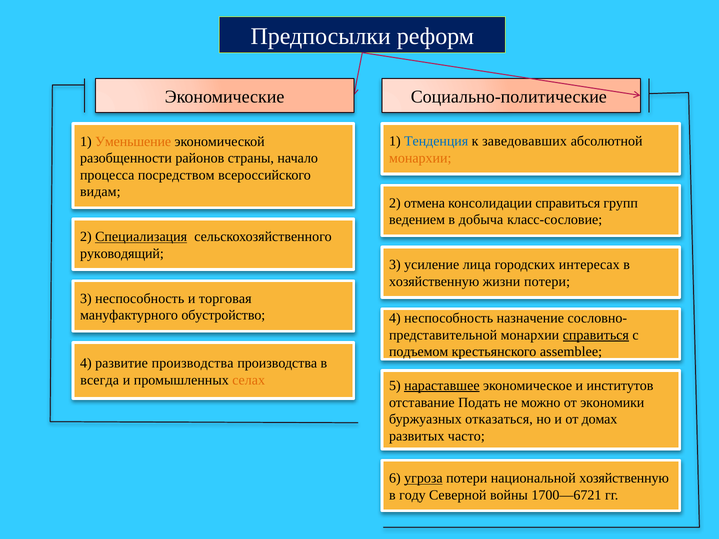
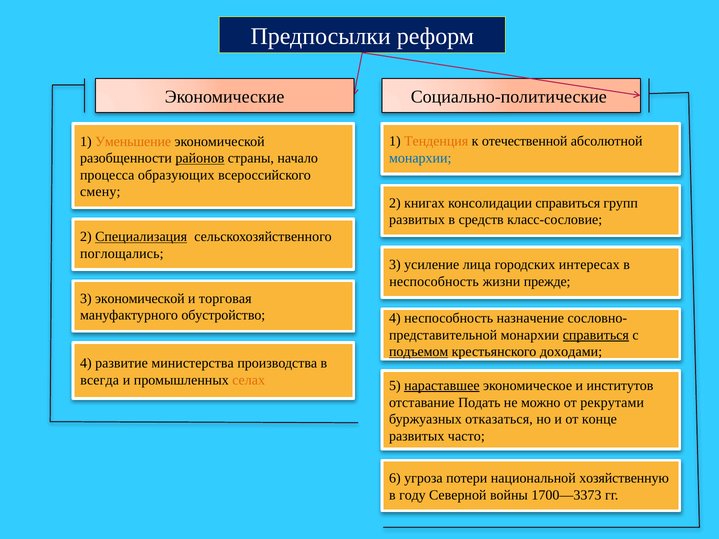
Тенденция colour: blue -> orange (436, 141)
заведовавших: заведовавших -> отечественной (525, 141)
монархии colour: orange -> blue (420, 158)
районов underline: none -> present (200, 158)
посредством: посредством -> образующих (176, 175)
видам: видам -> смену (100, 192)
отмена: отмена -> книгах (424, 203)
ведением: ведением -> развитых (417, 220)
добыча: добыча -> средств (481, 220)
руководящий: руководящий -> поглощались (122, 254)
хозяйственную: хозяйственную -> неспособность (434, 282)
жизни потери: потери -> прежде (547, 282)
3 неспособность: неспособность -> экономической (140, 299)
подъемом underline: none -> present (419, 352)
assemblee: assemblee -> доходами (571, 352)
развитие производства: производства -> министерства (193, 363)
экономики: экономики -> рекрутами (612, 403)
домах: домах -> конце (599, 419)
угроза underline: present -> none (423, 478)
1700—6721: 1700—6721 -> 1700—3373 (566, 495)
